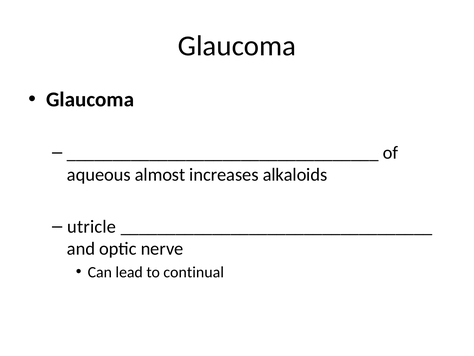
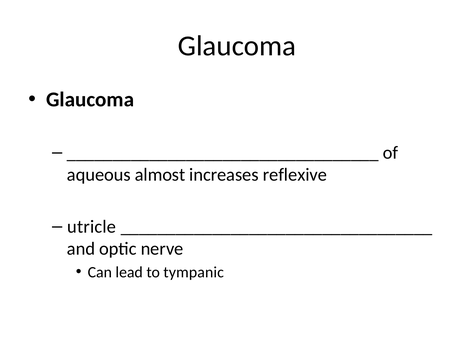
alkaloids: alkaloids -> reflexive (295, 175)
continual: continual -> tympanic (194, 272)
